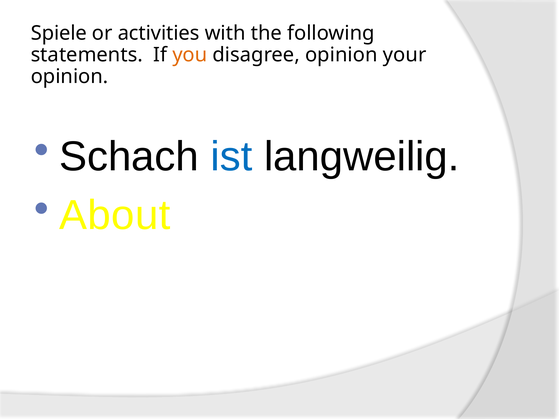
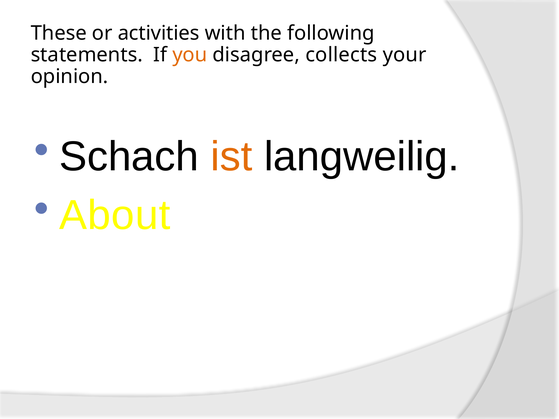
Spiele: Spiele -> These (59, 33)
disagree opinion: opinion -> collects (341, 55)
ist colour: blue -> orange (231, 157)
